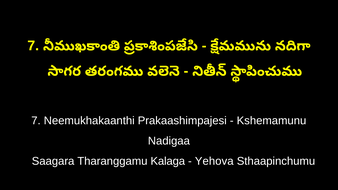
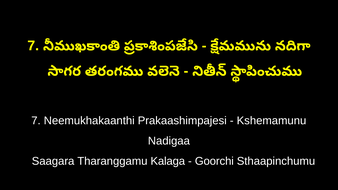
Yehova: Yehova -> Goorchi (214, 161)
